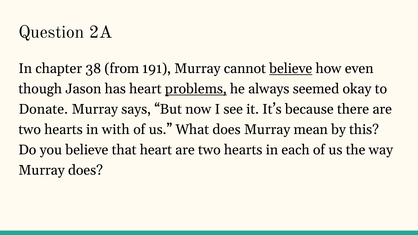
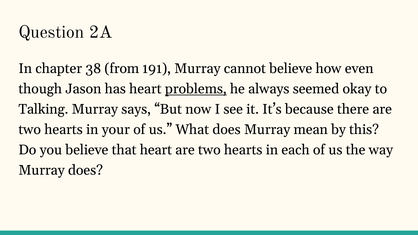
believe underline: present -> none (291, 69)
Donate: Donate -> Talking (43, 109)
with: with -> your (116, 130)
